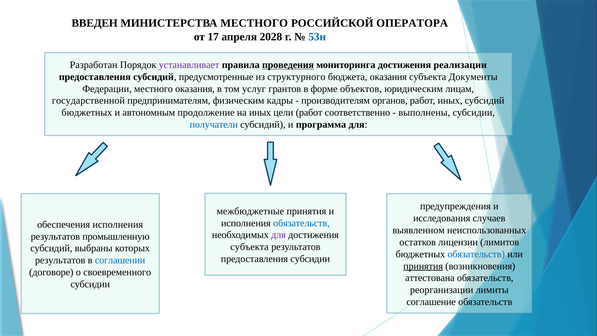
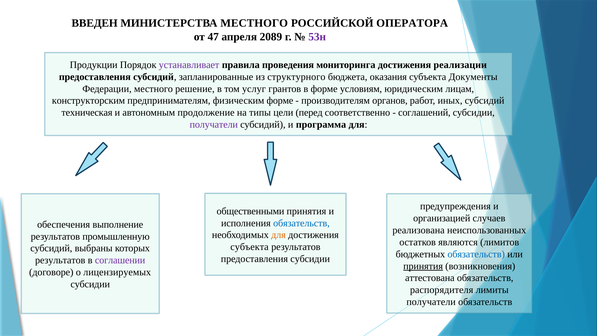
17: 17 -> 47 (213, 37)
2028: 2028 -> 2089 (271, 37)
53н colour: blue -> purple (317, 37)
Разработан: Разработан -> Продукции (94, 65)
проведения underline: present -> none (288, 65)
предусмотренные: предусмотренные -> запланированные (216, 77)
местного оказания: оказания -> решение (195, 89)
объектов: объектов -> условиям (361, 89)
государственной: государственной -> конструкторским (88, 101)
физическим кадры: кадры -> форме (280, 101)
бюджетных: бюджетных -> техническая (87, 113)
на иных: иных -> типы (260, 113)
цели работ: работ -> перед (309, 113)
выполнены: выполнены -> соглашений (424, 113)
получатели colour: blue -> purple (214, 125)
межбюджетные: межбюджетные -> общественными (250, 211)
исследования: исследования -> организацией (442, 218)
обеспечения исполнения: исполнения -> выполнение (118, 224)
выявленном: выявленном -> реализована (419, 230)
для colour: purple -> orange (278, 235)
лицензии: лицензии -> являются (458, 242)
соглашении colour: blue -> purple (120, 260)
своевременного: своевременного -> лицензируемых (117, 272)
реорганизации: реорганизации -> распорядителя (442, 290)
соглашение: соглашение -> получатели (431, 302)
